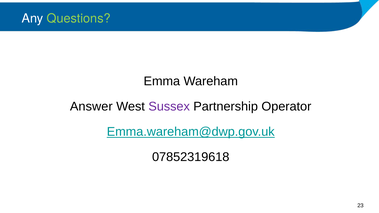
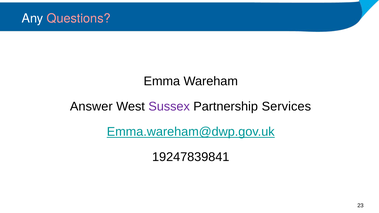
Questions colour: light green -> pink (79, 19)
Operator: Operator -> Services (286, 107)
07852319618: 07852319618 -> 19247839841 (191, 157)
